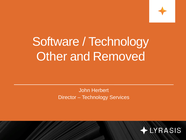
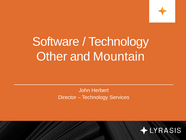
Removed: Removed -> Mountain (119, 56)
